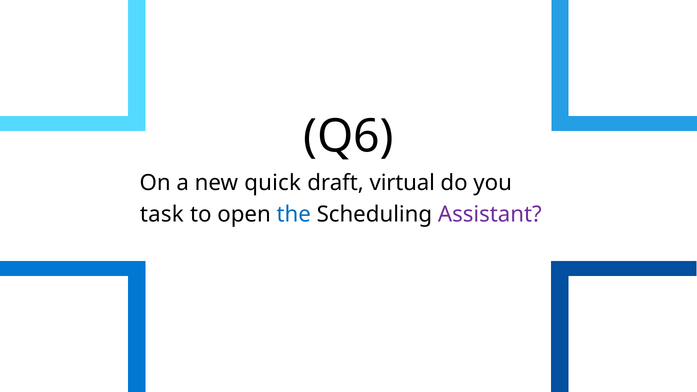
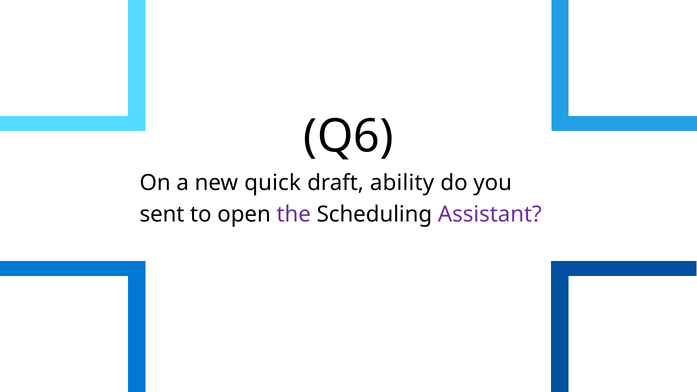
virtual: virtual -> ability (402, 183)
task: task -> sent (162, 214)
the colour: blue -> purple (294, 214)
